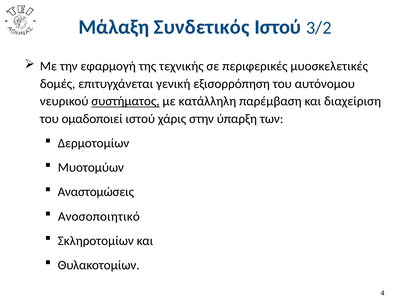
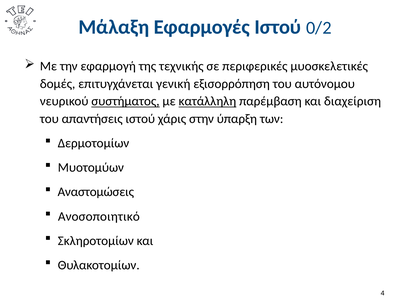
Συνδετικός: Συνδετικός -> Εφαρμογές (202, 27)
3/2: 3/2 -> 0/2 (319, 28)
κατάλληλη underline: none -> present (207, 101)
ομαδοποιεί: ομαδοποιεί -> απαντήσεις (92, 119)
